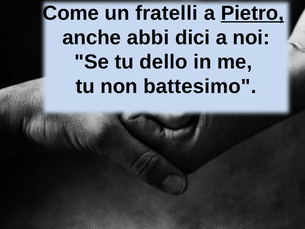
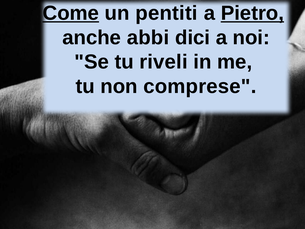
Come underline: none -> present (71, 13)
fratelli: fratelli -> pentiti (167, 13)
dello: dello -> riveli (163, 62)
battesimo: battesimo -> comprese (200, 86)
